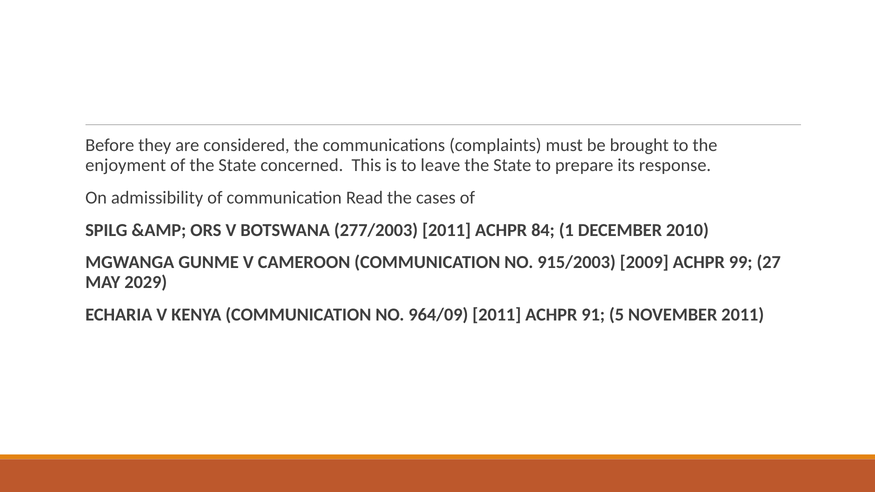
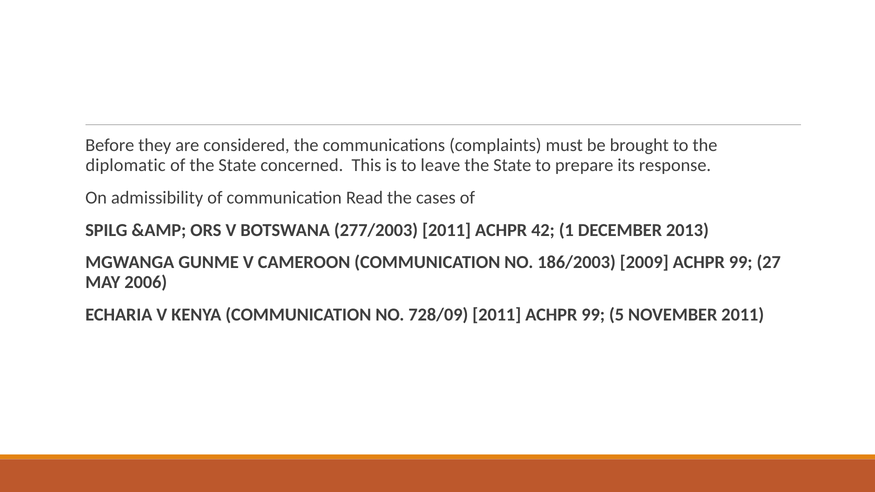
enjoyment: enjoyment -> diplomatic (126, 165)
84: 84 -> 42 (543, 230)
2010: 2010 -> 2013 (687, 230)
915/2003: 915/2003 -> 186/2003 (577, 263)
2029: 2029 -> 2006 (146, 282)
964/09: 964/09 -> 728/09 (438, 315)
2011 ACHPR 91: 91 -> 99 (593, 315)
